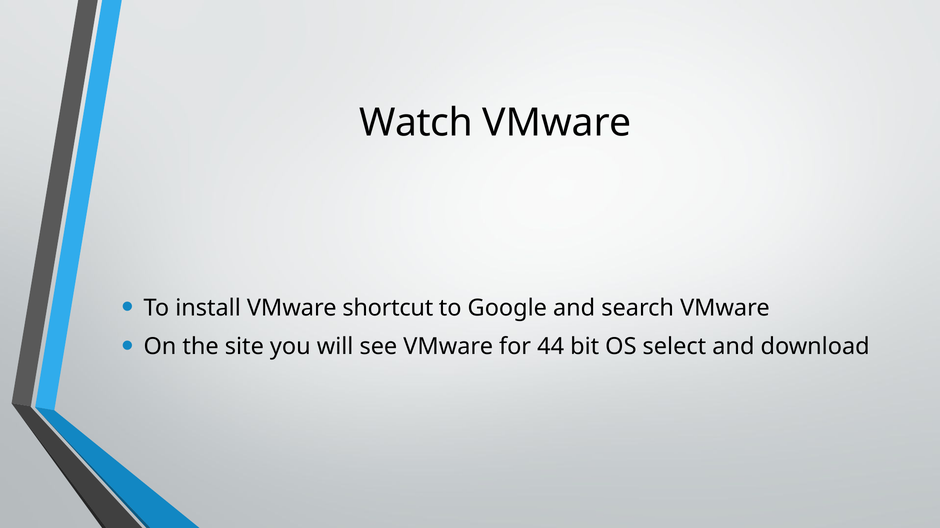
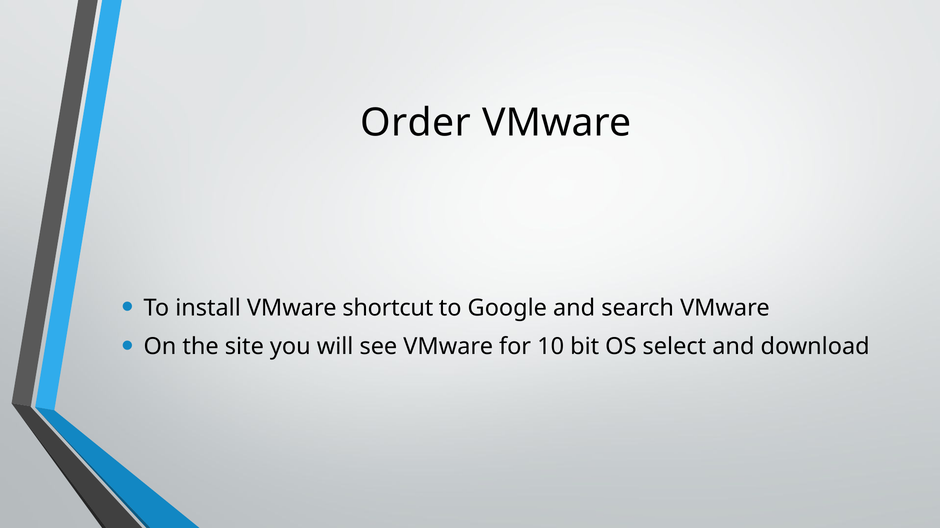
Watch: Watch -> Order (416, 123)
44: 44 -> 10 (551, 347)
